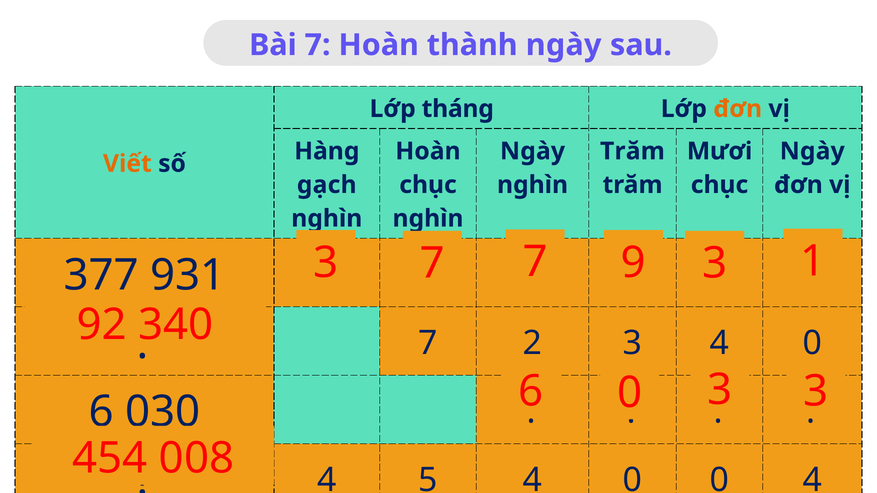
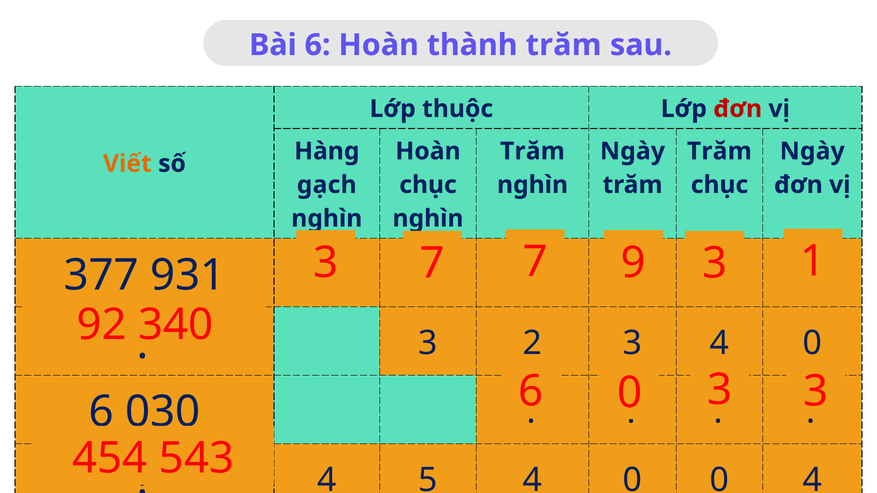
Bài 7: 7 -> 6 (318, 45)
thành ngày: ngày -> trăm (564, 45)
tháng: tháng -> thuộc (458, 109)
đơn colour: orange -> red (738, 109)
Ngày: Ngày -> Trăm (532, 151)
Trăm: Trăm -> Ngày (632, 151)
Mươi: Mươi -> Trăm (719, 151)
7: 7 -> 3 (428, 343)
008: 008 -> 543 (197, 459)
